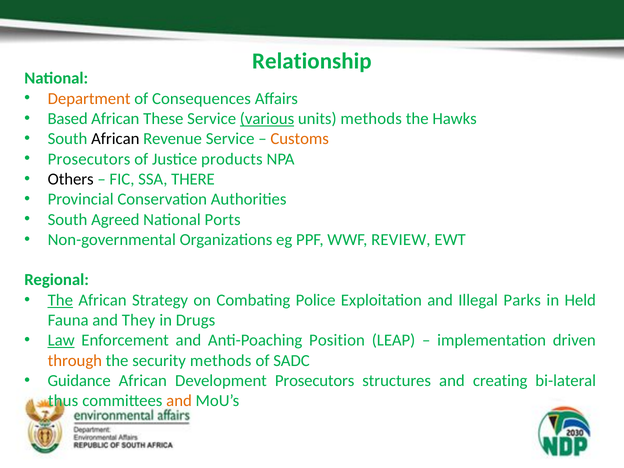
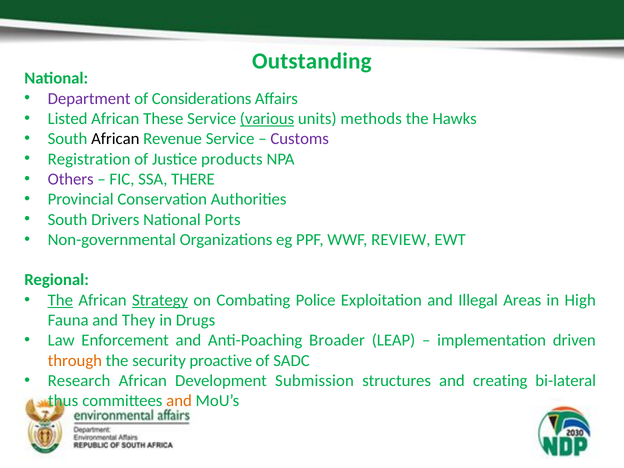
Relationship: Relationship -> Outstanding (312, 61)
Department colour: orange -> purple (89, 99)
Consequences: Consequences -> Considerations (202, 99)
Based: Based -> Listed (68, 119)
Customs colour: orange -> purple (300, 139)
Prosecutors: Prosecutors -> Registration (89, 159)
Others colour: black -> purple (71, 179)
Agreed: Agreed -> Drivers (115, 219)
Strategy underline: none -> present (160, 300)
Parks: Parks -> Areas (522, 300)
Held: Held -> High (580, 300)
Law underline: present -> none (61, 340)
Position: Position -> Broader (337, 340)
security methods: methods -> proactive (221, 361)
Guidance: Guidance -> Research (79, 381)
Development Prosecutors: Prosecutors -> Submission (314, 381)
